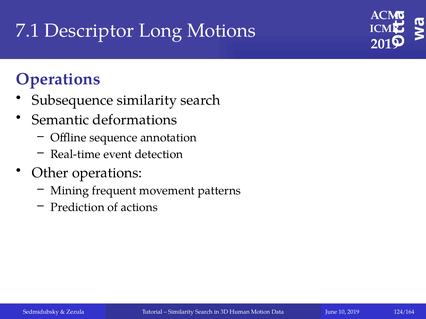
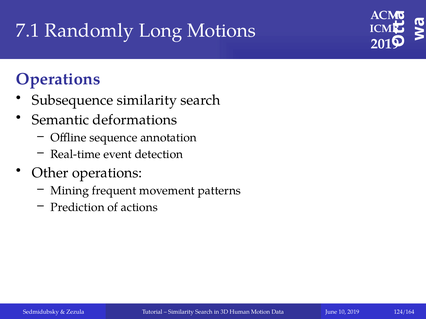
Descriptor: Descriptor -> Randomly (89, 31)
